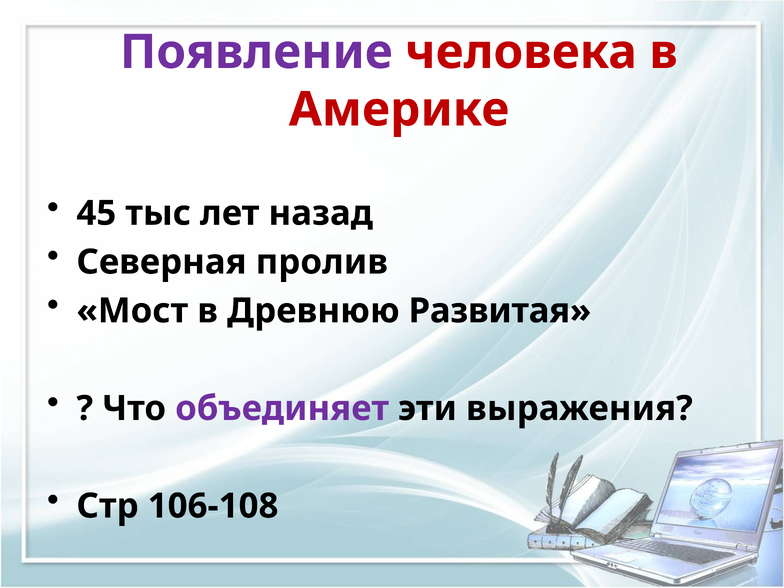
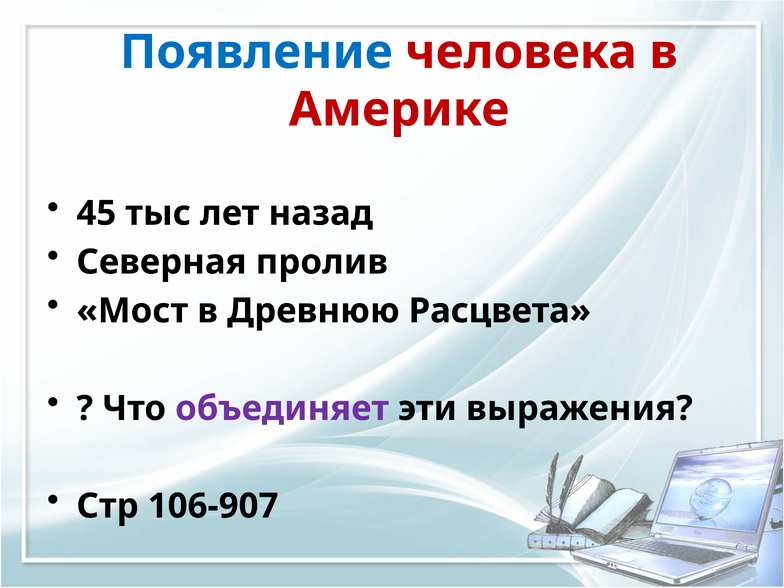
Появление colour: purple -> blue (256, 52)
Развитая: Развитая -> Расцвета (500, 311)
106-108: 106-108 -> 106-907 (213, 506)
